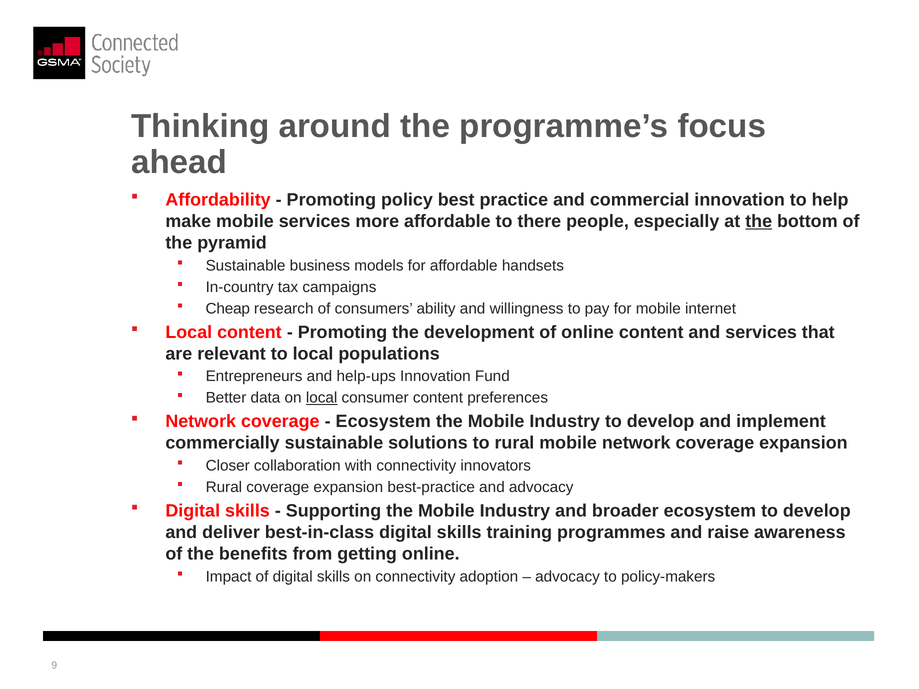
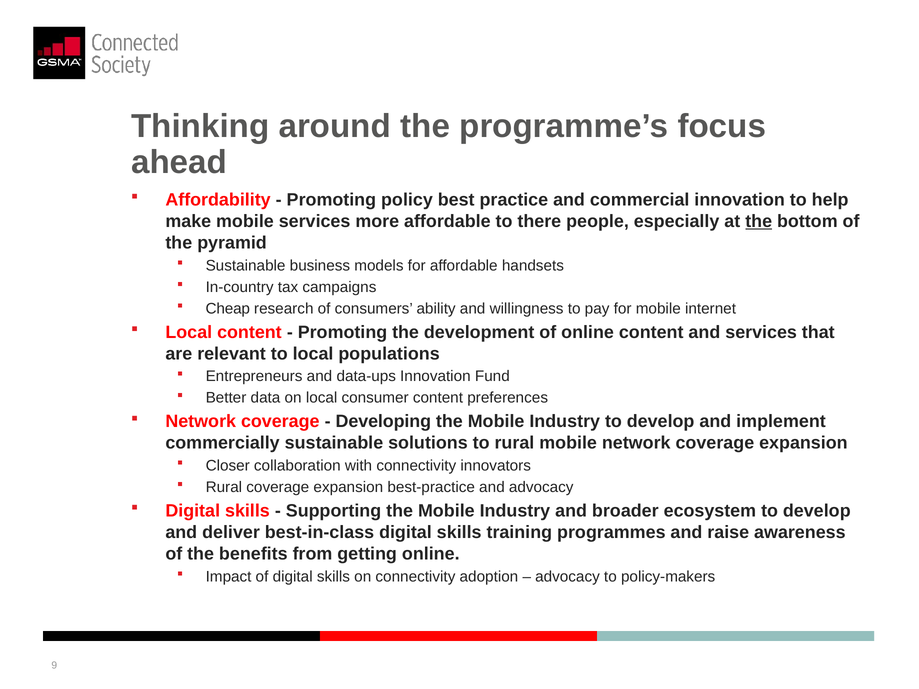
help-ups: help-ups -> data-ups (366, 377)
local underline: present -> none (322, 398)
Ecosystem: Ecosystem -> Developing (383, 422)
